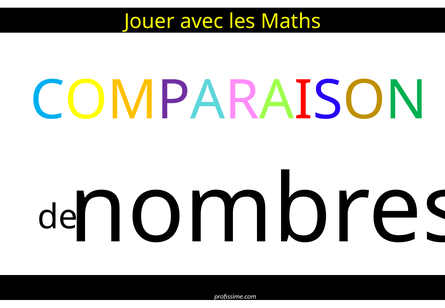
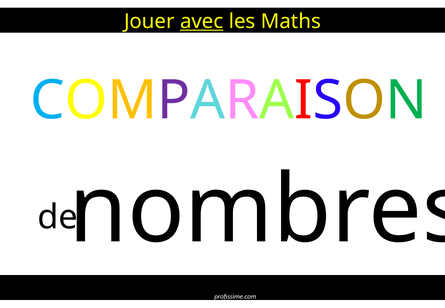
avec underline: none -> present (202, 21)
